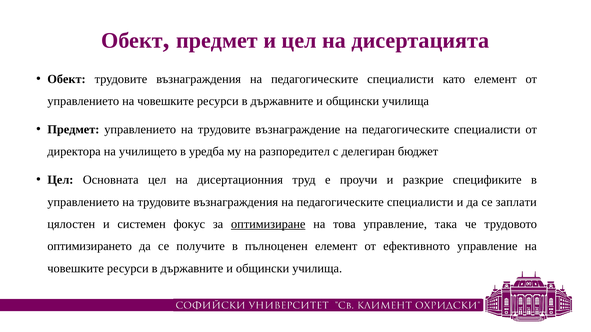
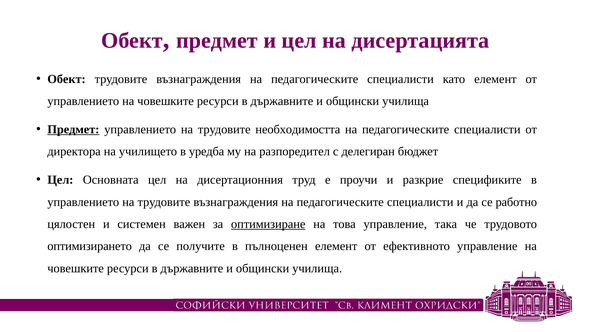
Предмет underline: none -> present (73, 130)
възнаграждение: възнаграждение -> необходимостта (298, 130)
заплати: заплати -> работно (516, 202)
фокус: фокус -> важен (189, 224)
